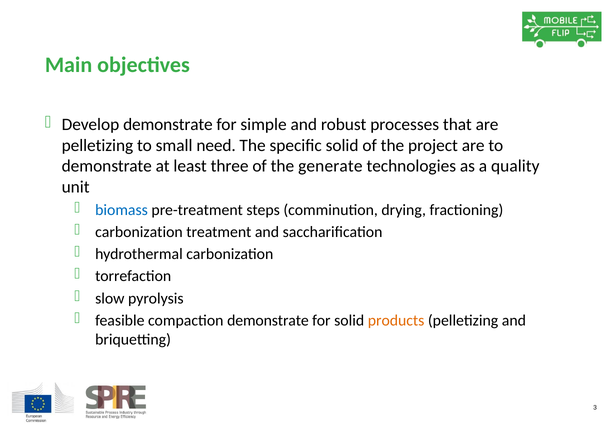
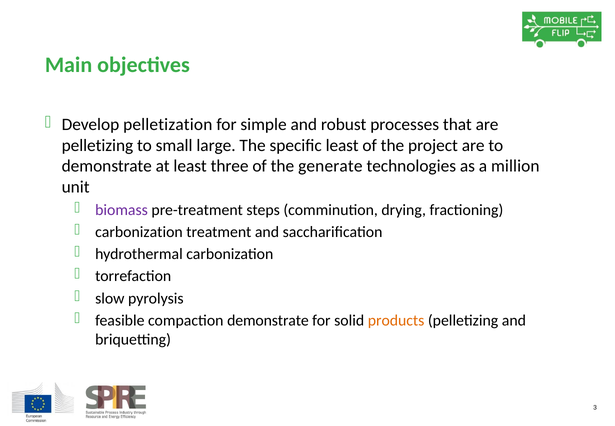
Develop demonstrate: demonstrate -> pelletization (168, 125)
need: need -> large (216, 145)
specific solid: solid -> least (342, 145)
quality: quality -> million (515, 166)
biomass colour: blue -> purple (122, 210)
